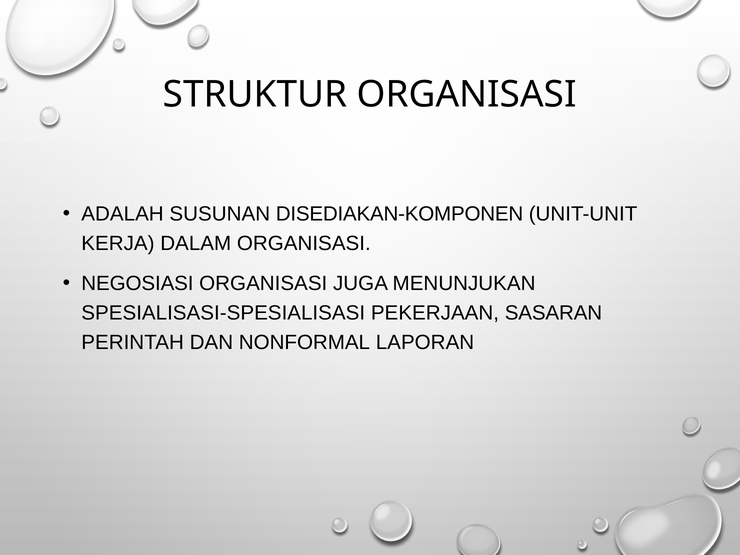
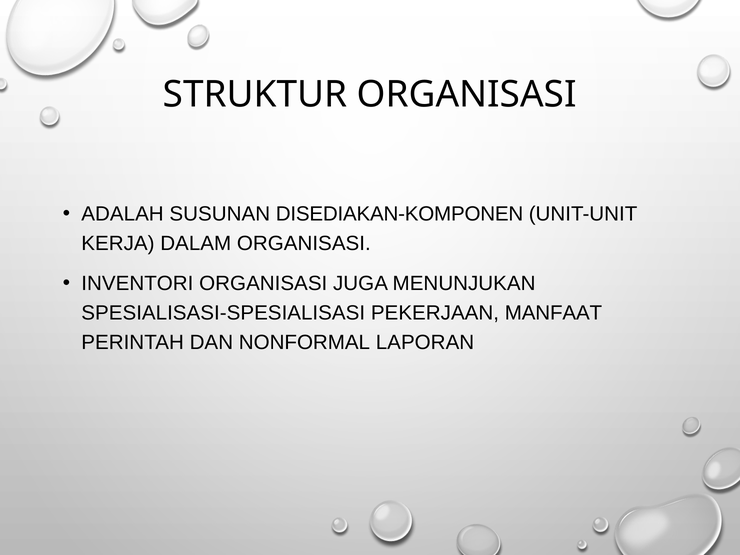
NEGOSIASI: NEGOSIASI -> INVENTORI (137, 283)
SASARAN: SASARAN -> MANFAAT (553, 313)
